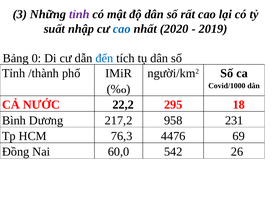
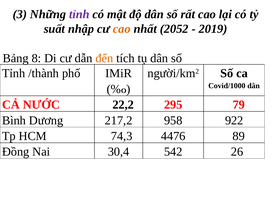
cao colour: blue -> orange (122, 29)
2020: 2020 -> 2052 (174, 29)
0: 0 -> 8 (36, 58)
đến colour: blue -> orange (104, 58)
18: 18 -> 79 (239, 105)
231: 231 -> 922 (234, 120)
76,3: 76,3 -> 74,3 (122, 136)
69: 69 -> 89 (239, 136)
60,0: 60,0 -> 30,4 (119, 152)
